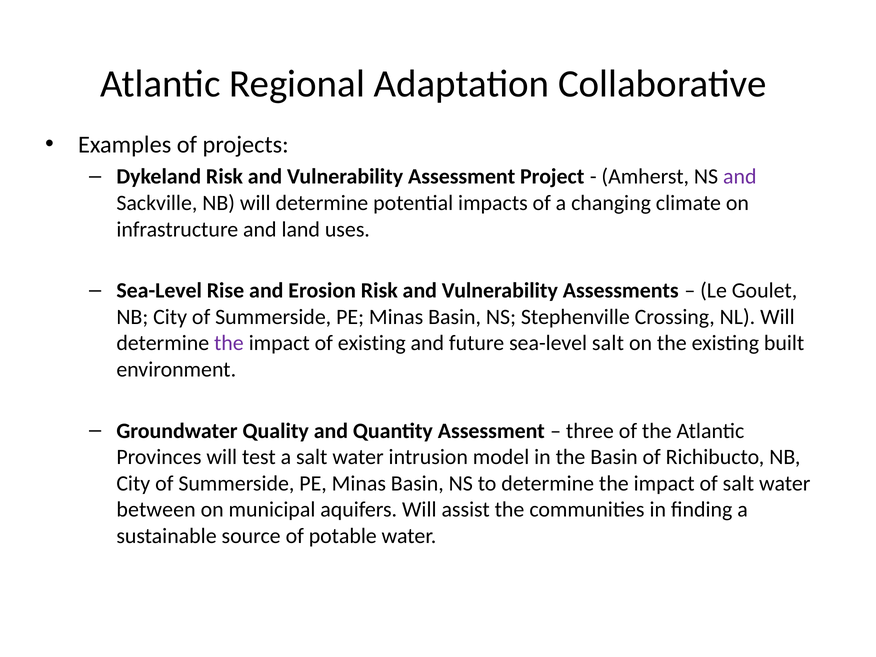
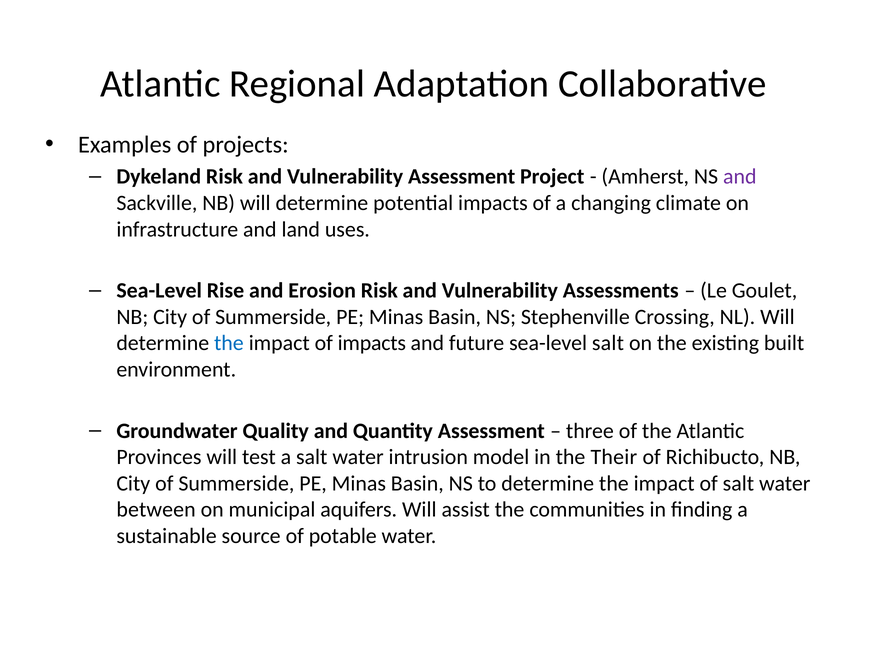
the colour: purple -> blue (229, 343)
of existing: existing -> impacts (372, 343)
the Basin: Basin -> Their (614, 457)
